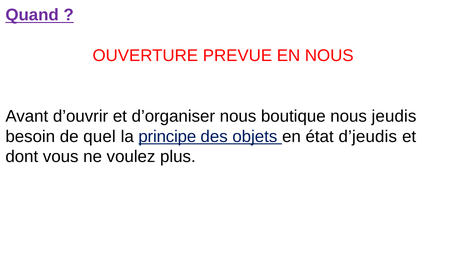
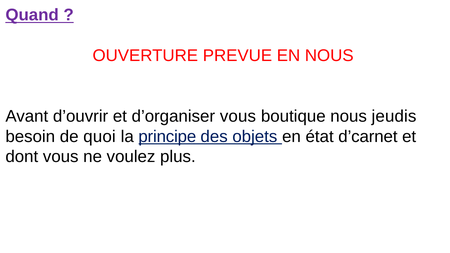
d’organiser nous: nous -> vous (238, 116)
quel: quel -> quoi (100, 137)
d’jeudis: d’jeudis -> d’carnet (368, 137)
